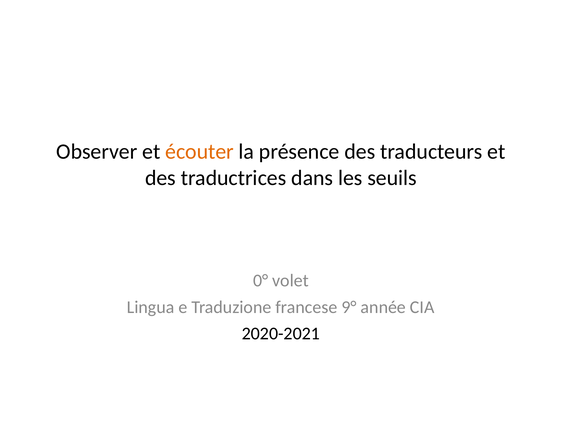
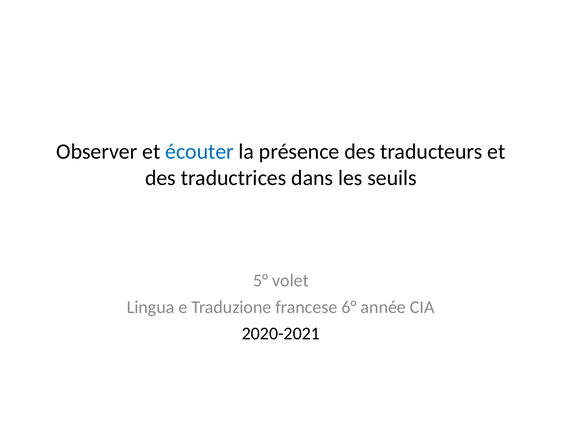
écouter colour: orange -> blue (200, 151)
0°: 0° -> 5° (261, 280)
9°: 9° -> 6° (349, 307)
